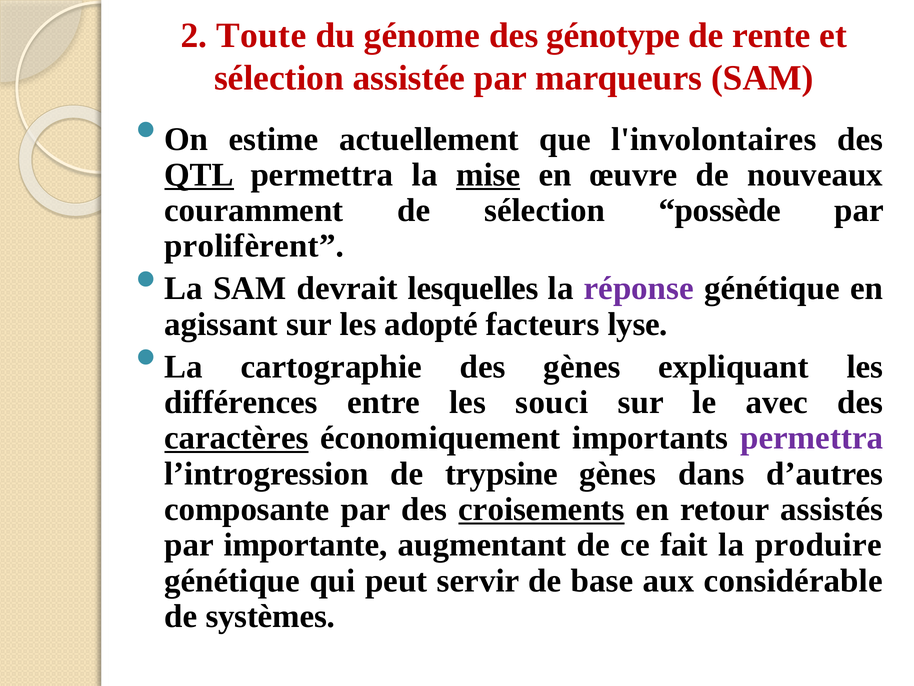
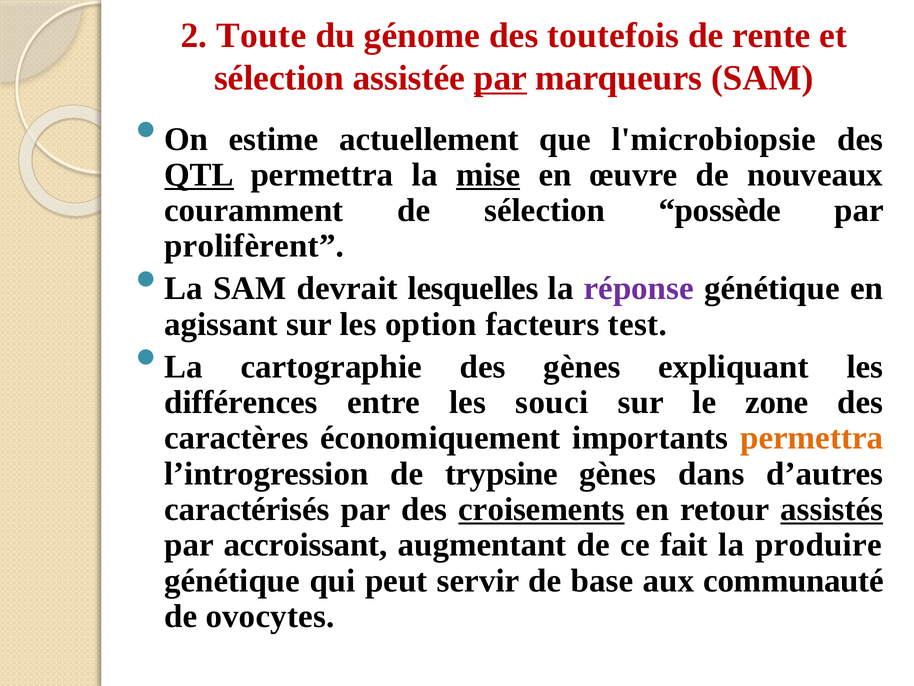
génotype: génotype -> toutefois (613, 36)
par underline: none -> present (500, 78)
l'involontaires: l'involontaires -> l'microbiopsie (714, 139)
adopté: adopté -> option (431, 324)
lyse: lyse -> test (637, 324)
avec: avec -> zone (777, 402)
caractères underline: present -> none (236, 438)
permettra colour: purple -> orange (812, 438)
composante: composante -> caractérisés (247, 509)
assistés underline: none -> present (832, 509)
importante: importante -> accroissant (305, 545)
considérable: considérable -> communauté (794, 580)
systèmes: systèmes -> ovocytes (270, 616)
